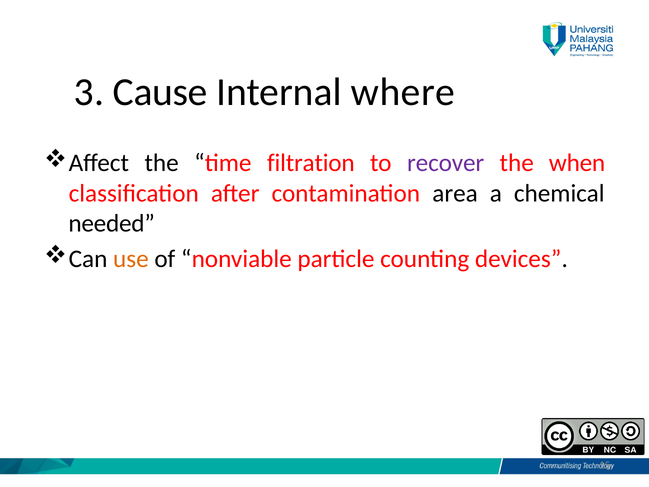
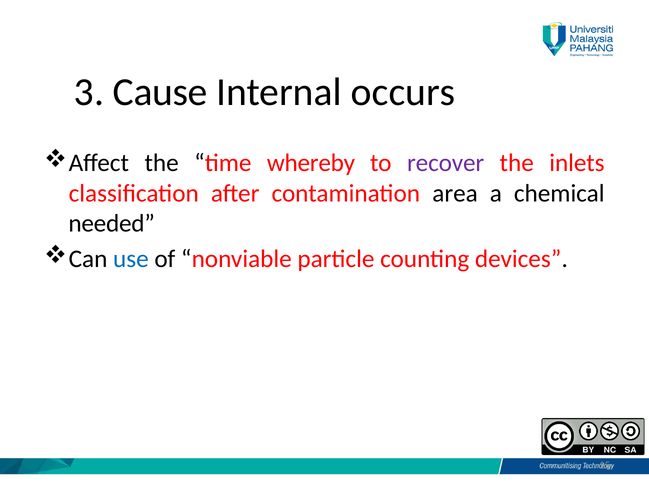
where: where -> occurs (403, 92)
filtration: filtration -> whereby (311, 163)
when: when -> inlets (577, 163)
use colour: orange -> blue (131, 259)
